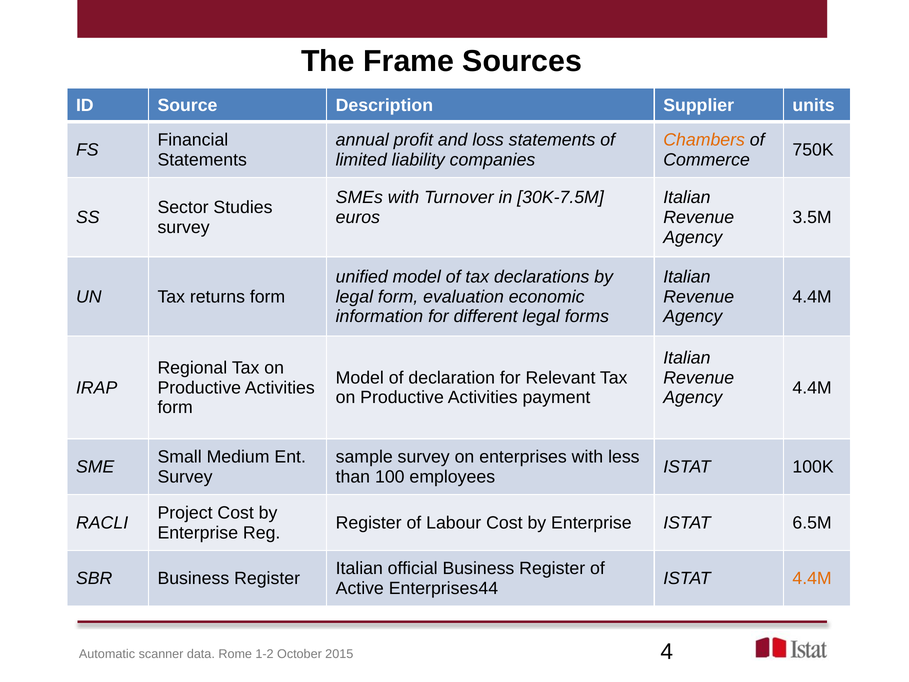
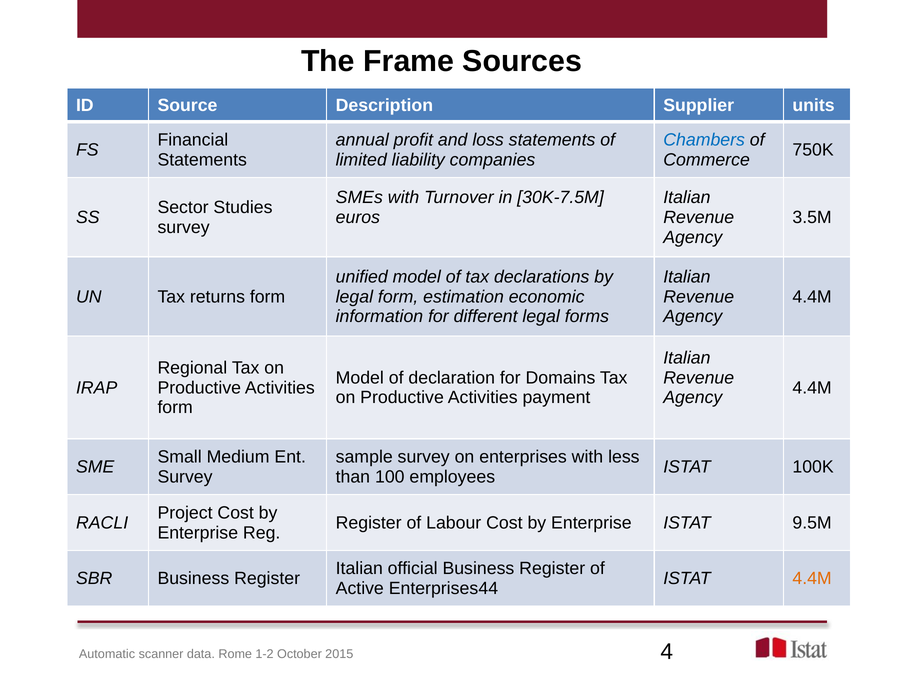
Chambers colour: orange -> blue (704, 140)
evaluation: evaluation -> estimation (464, 297)
Relevant: Relevant -> Domains (560, 378)
6.5M: 6.5M -> 9.5M (812, 523)
